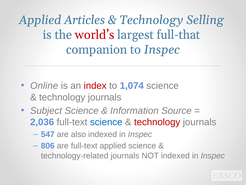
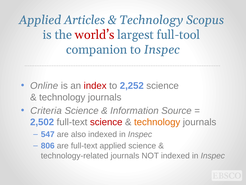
Selling: Selling -> Scopus (205, 20)
full-that: full-that -> full-tool (178, 35)
1,074: 1,074 -> 2,252 (132, 86)
Subject: Subject -> Criteria (46, 110)
2,036: 2,036 -> 2,502 (42, 122)
science colour: blue -> red (106, 122)
technology colour: red -> orange (157, 122)
